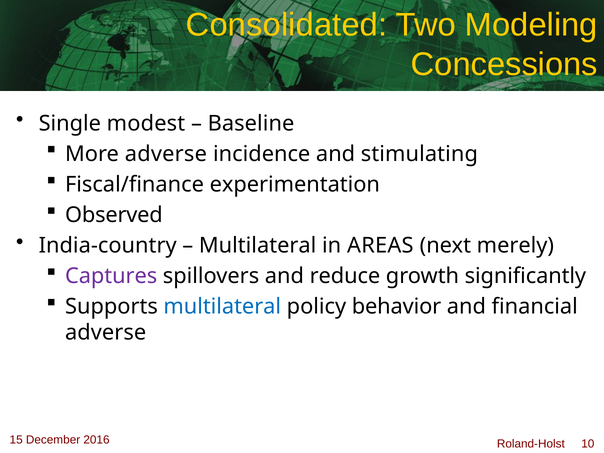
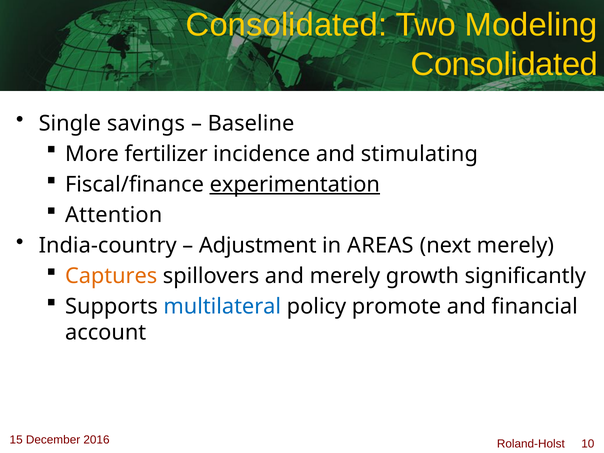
Concessions: Concessions -> Consolidated (504, 64)
modest: modest -> savings (146, 123)
More adverse: adverse -> fertilizer (166, 154)
experimentation underline: none -> present (295, 184)
Observed: Observed -> Attention (114, 215)
Multilateral: Multilateral -> Adjustment (258, 245)
Captures colour: purple -> orange (111, 276)
and reduce: reduce -> merely (345, 276)
behavior: behavior -> promote (396, 306)
adverse: adverse -> account (106, 333)
